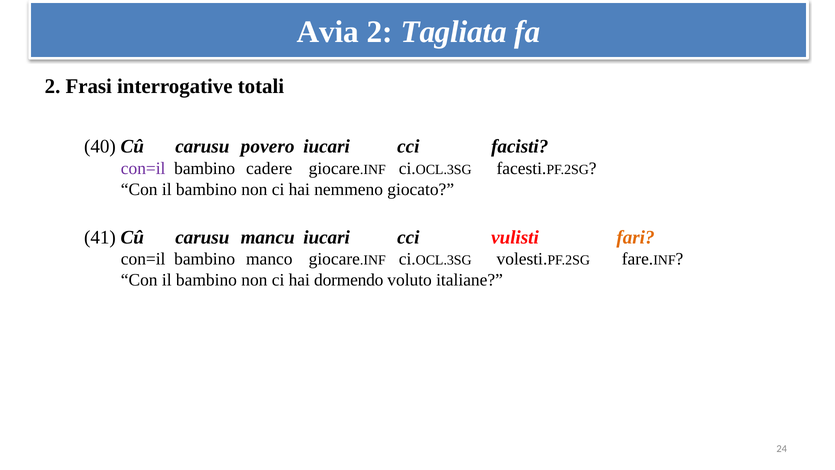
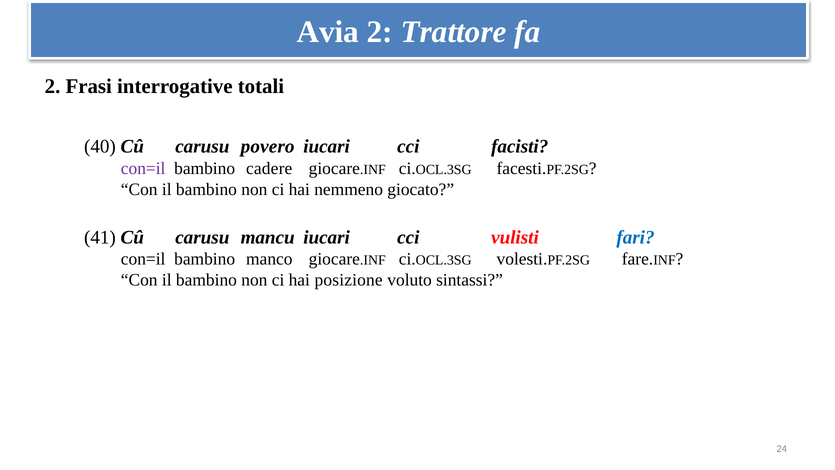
Tagliata: Tagliata -> Trattore (454, 32)
fari colour: orange -> blue (636, 237)
dormendo: dormendo -> posizione (349, 280)
italiane: italiane -> sintassi (470, 280)
